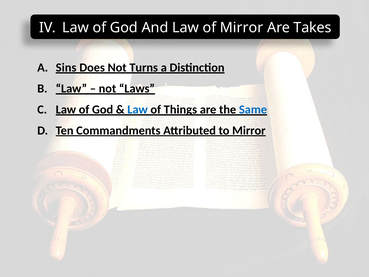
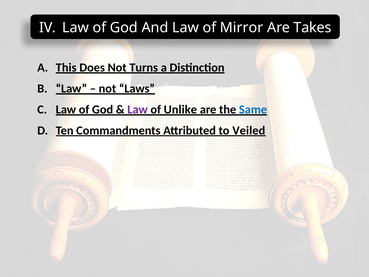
Sins: Sins -> This (66, 68)
Law colour: blue -> purple (138, 109)
Things: Things -> Unlike (180, 109)
to Mirror: Mirror -> Veiled (249, 130)
